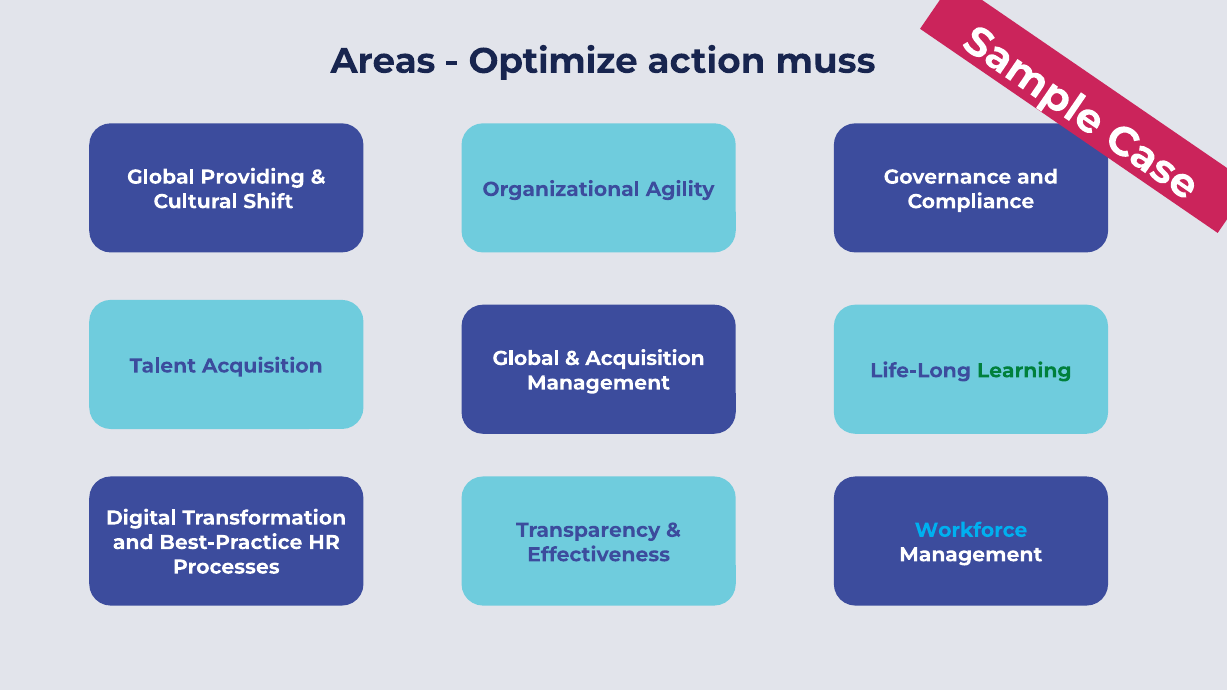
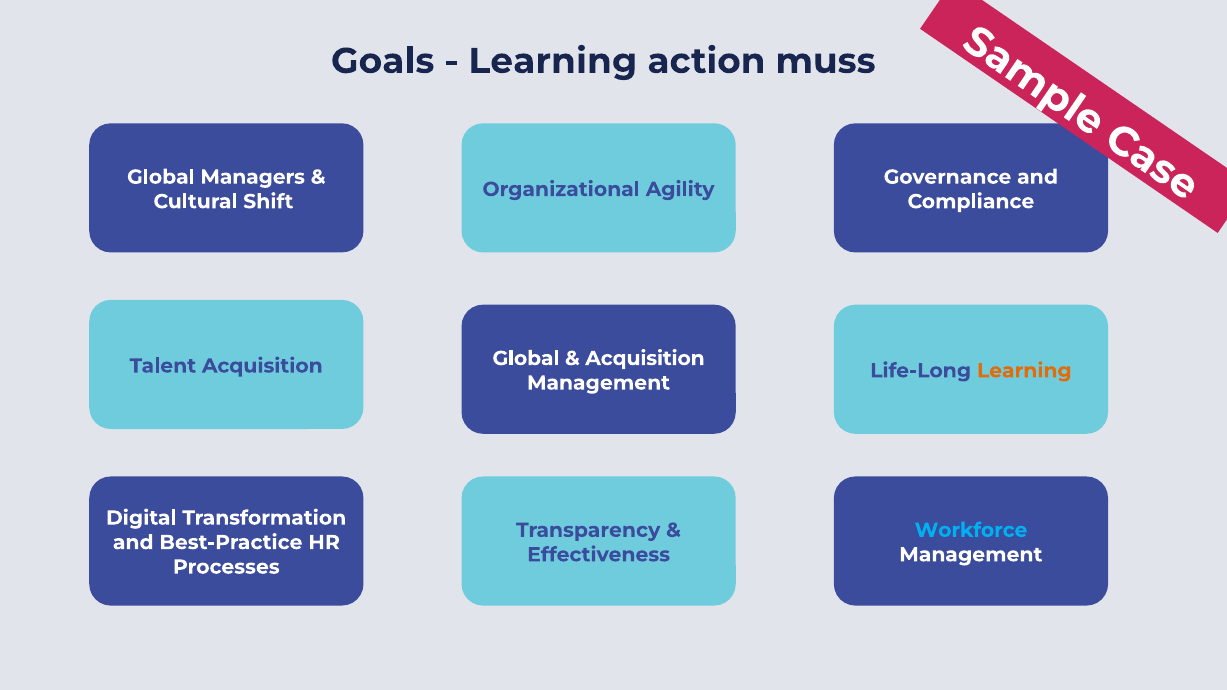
Areas: Areas -> Goals (383, 61)
Optimize: Optimize -> Learning (553, 61)
Providing: Providing -> Managers (253, 177)
Learning colour: green -> orange (1024, 371)
